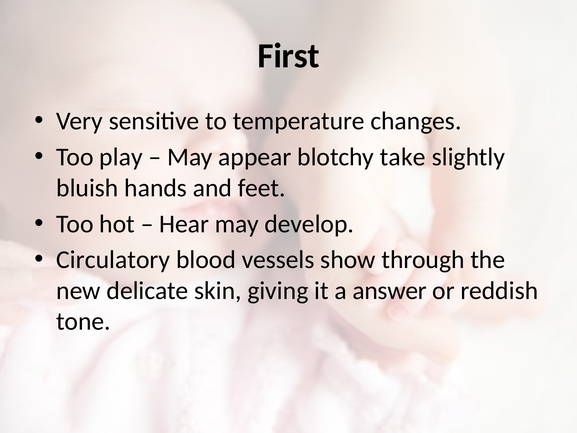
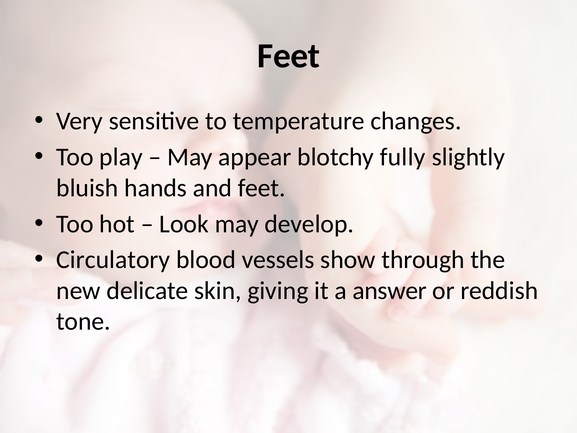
First: First -> Feet (289, 56)
take: take -> fully (403, 157)
Hear: Hear -> Look (184, 224)
